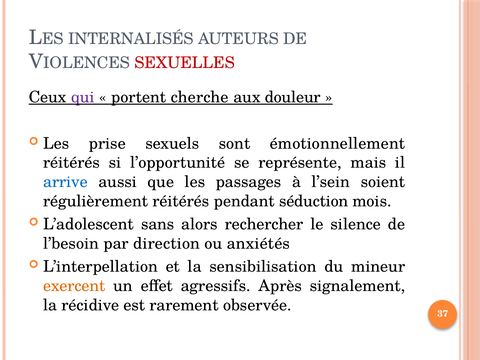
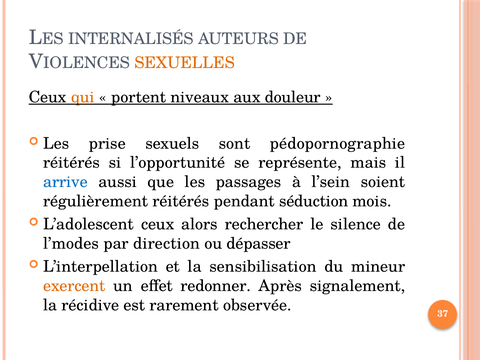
SEXUELLES colour: red -> orange (185, 63)
qui colour: purple -> orange (83, 97)
cherche: cherche -> niveaux (200, 97)
émotionnellement: émotionnellement -> pédopornographie (337, 143)
L’adolescent sans: sans -> ceux (158, 224)
l’besoin: l’besoin -> l’modes (71, 244)
anxiétés: anxiétés -> dépasser (259, 244)
agressifs: agressifs -> redonner (216, 286)
